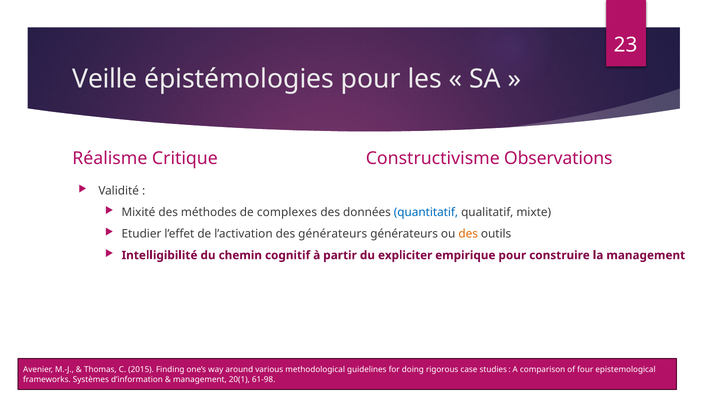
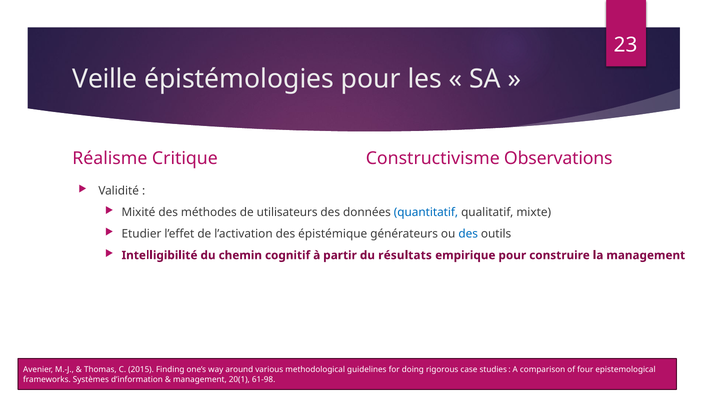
complexes: complexes -> utilisateurs (287, 212)
des générateurs: générateurs -> épistémique (333, 234)
des colour: orange -> blue (468, 234)
expliciter: expliciter -> résultats (405, 255)
